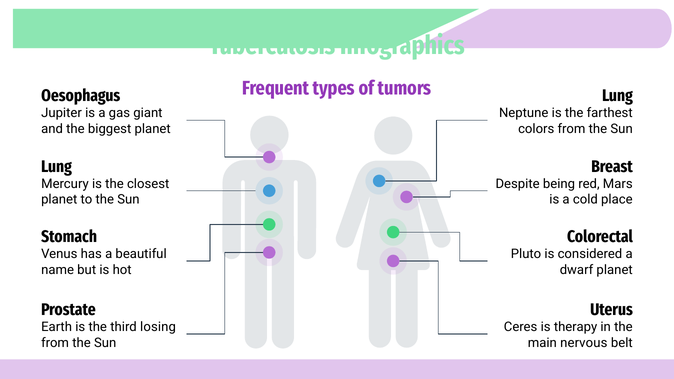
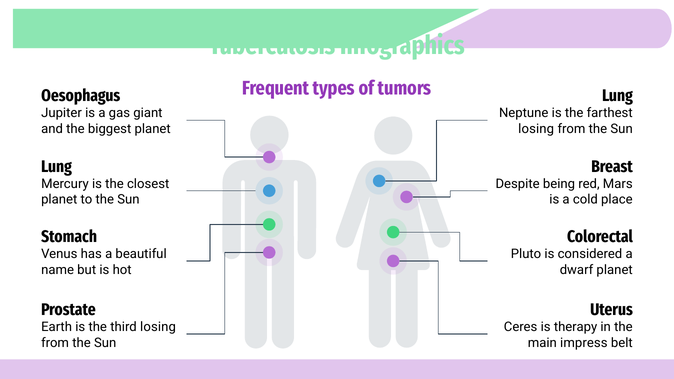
colors: colors -> losing (536, 129)
nervous: nervous -> impress (584, 343)
